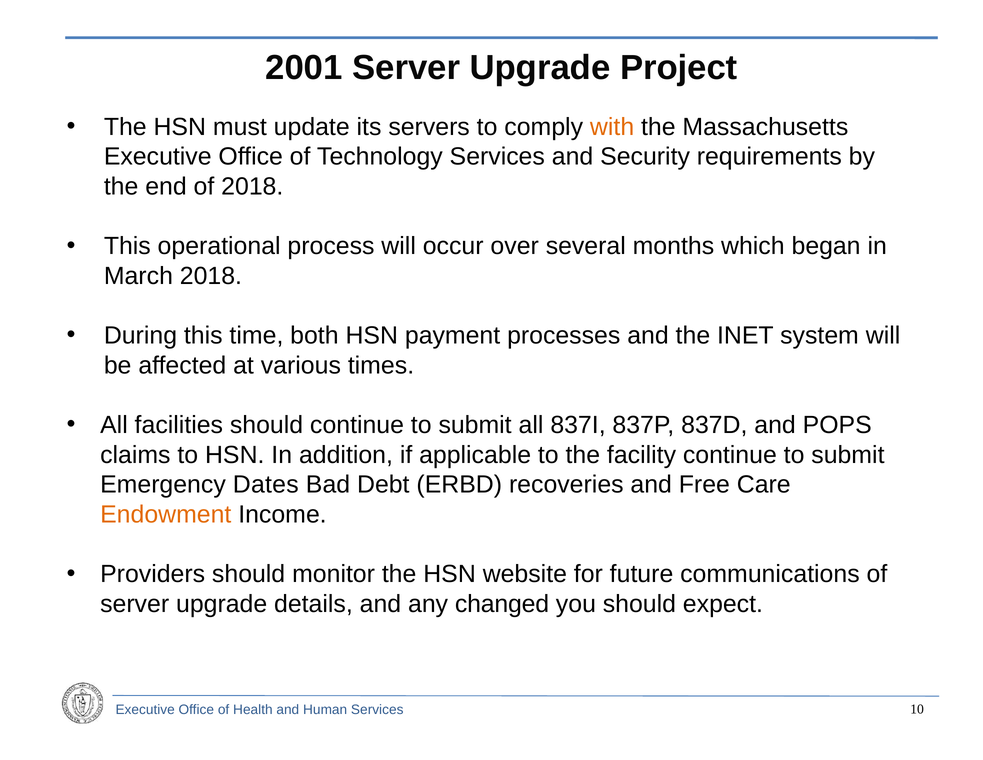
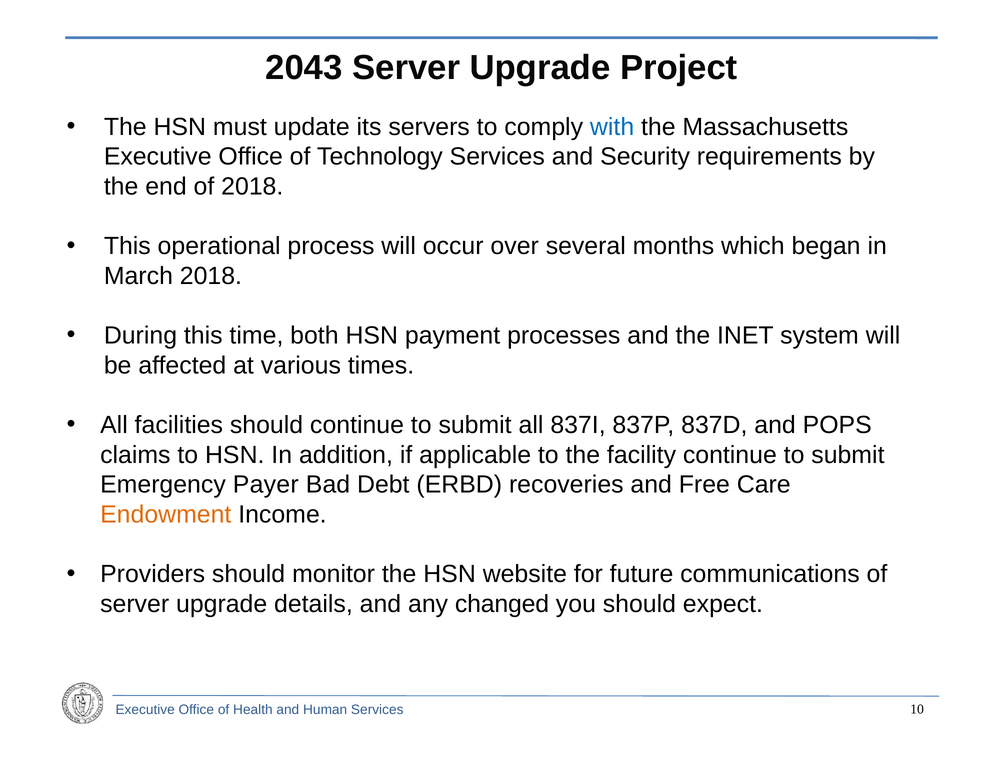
2001: 2001 -> 2043 (304, 68)
with colour: orange -> blue (612, 127)
Dates: Dates -> Payer (266, 484)
